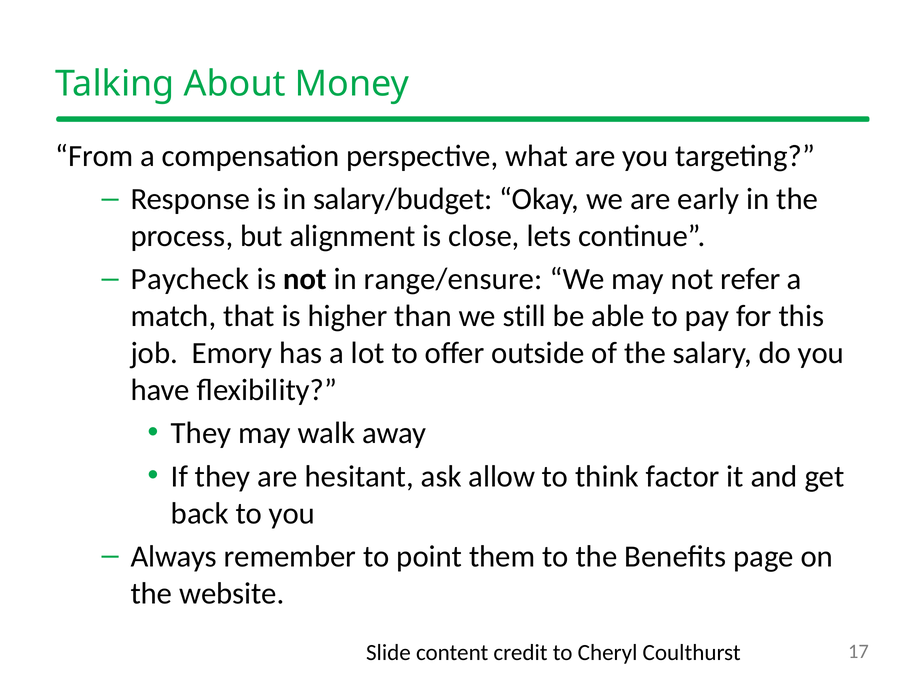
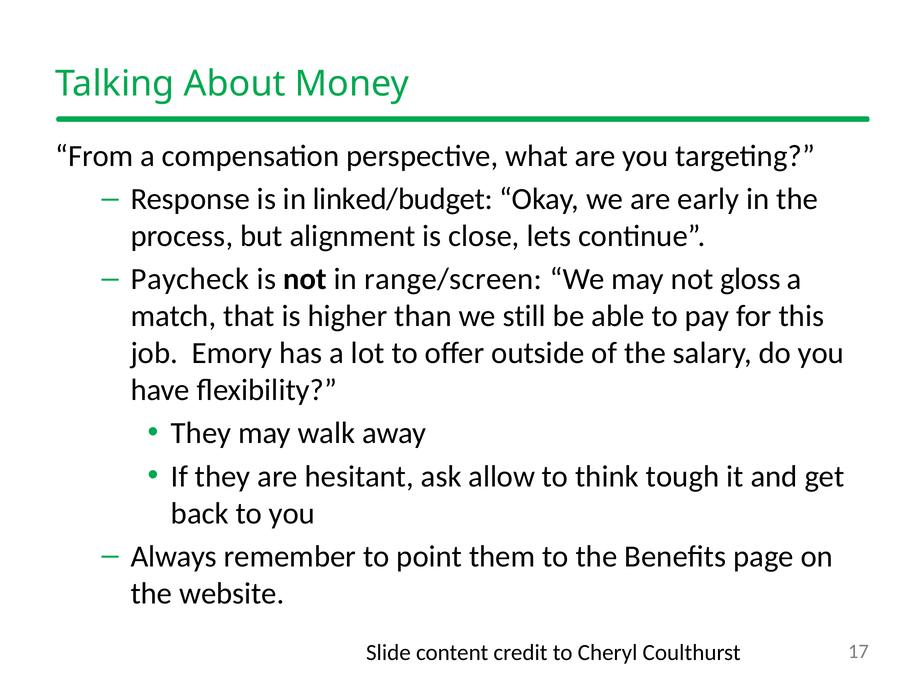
salary/budget: salary/budget -> linked/budget (403, 199)
range/ensure: range/ensure -> range/screen (453, 279)
refer: refer -> gloss (750, 279)
factor: factor -> tough (682, 476)
